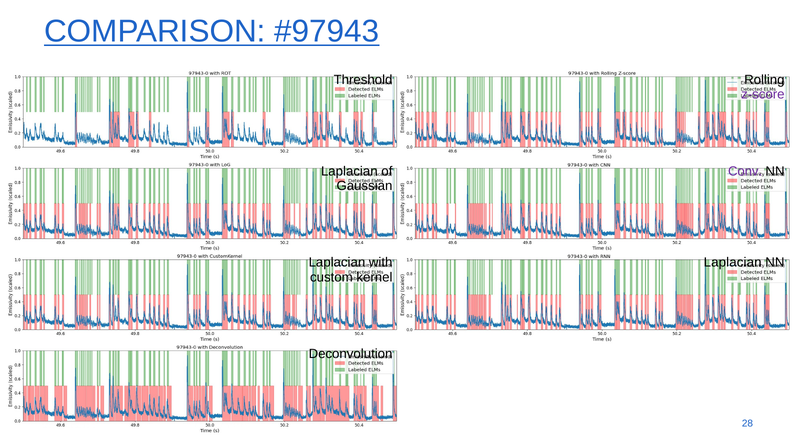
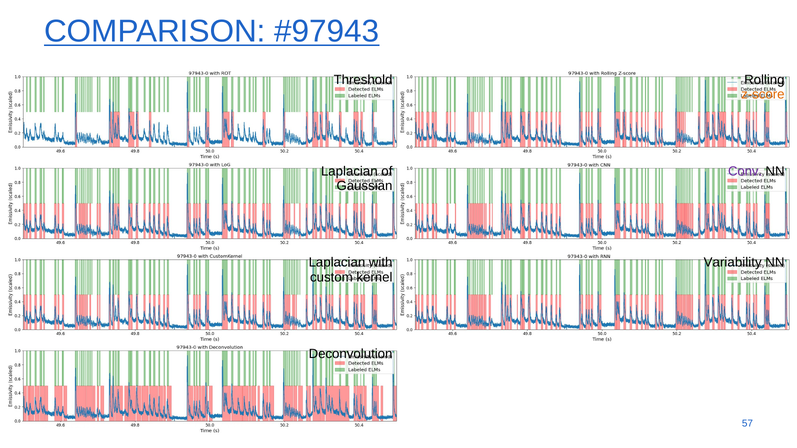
z-score colour: purple -> orange (763, 95)
Laplacian: Laplacian -> Variability (733, 263)
28: 28 -> 57 (747, 424)
